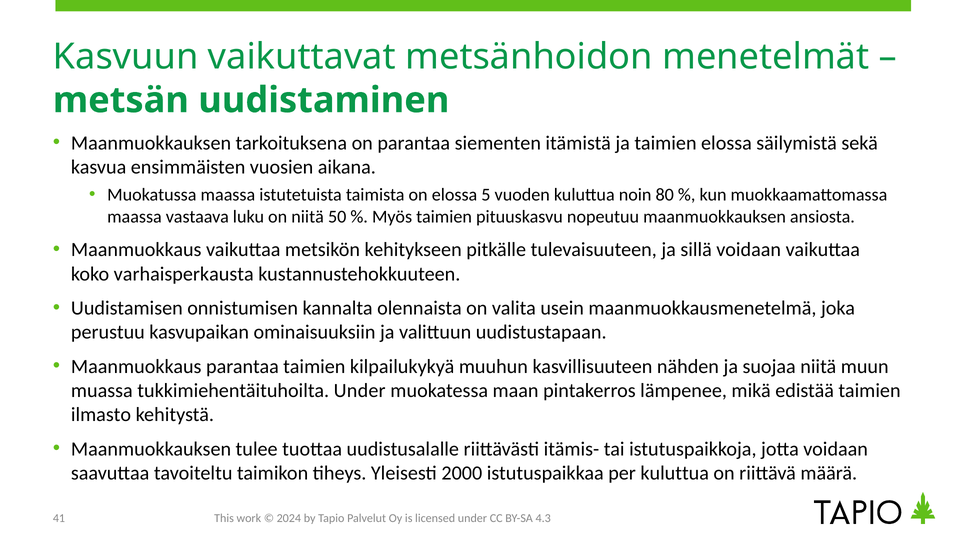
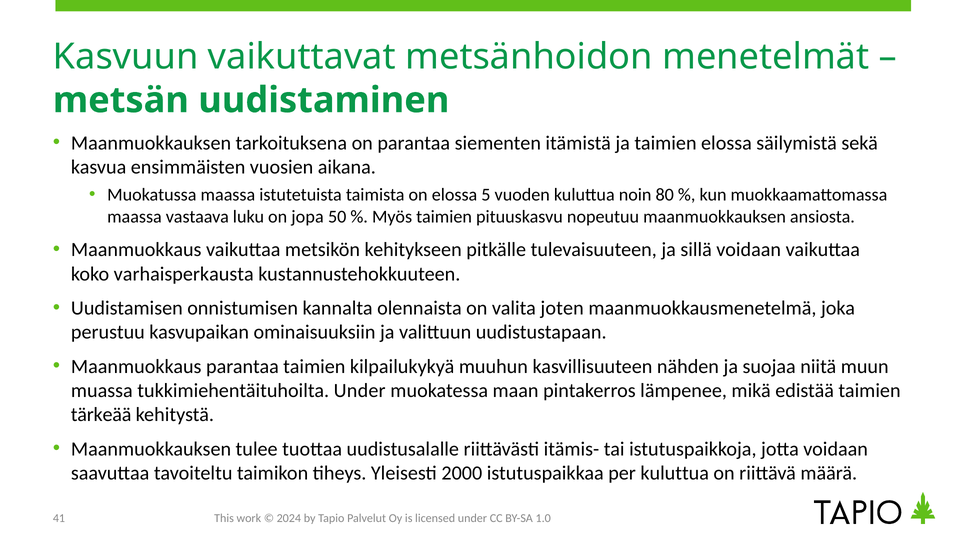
on niitä: niitä -> jopa (308, 217)
usein: usein -> joten (562, 308)
ilmasto: ilmasto -> tärkeää (101, 415)
4.3: 4.3 -> 1.0 (543, 519)
